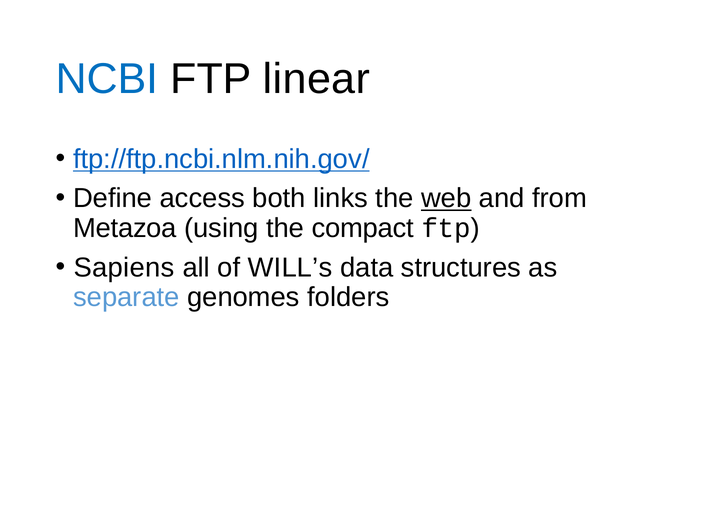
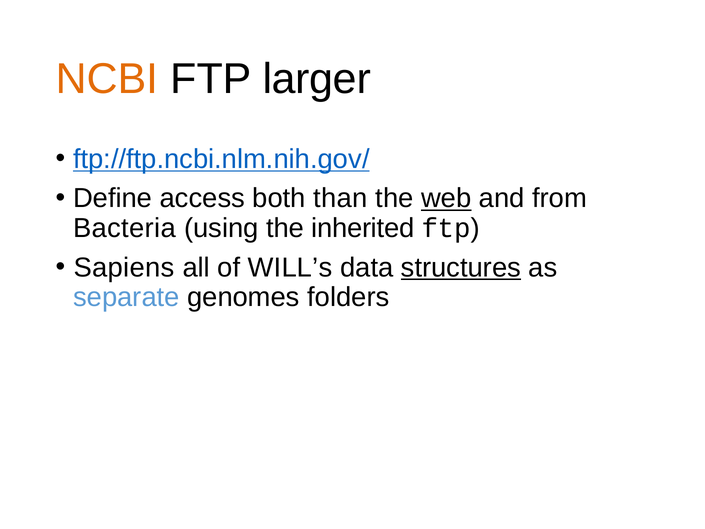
NCBI colour: blue -> orange (107, 79)
linear: linear -> larger (317, 79)
links: links -> than (341, 198)
Metazoa: Metazoa -> Bacteria (125, 228)
compact: compact -> inherited (363, 228)
structures underline: none -> present (461, 267)
